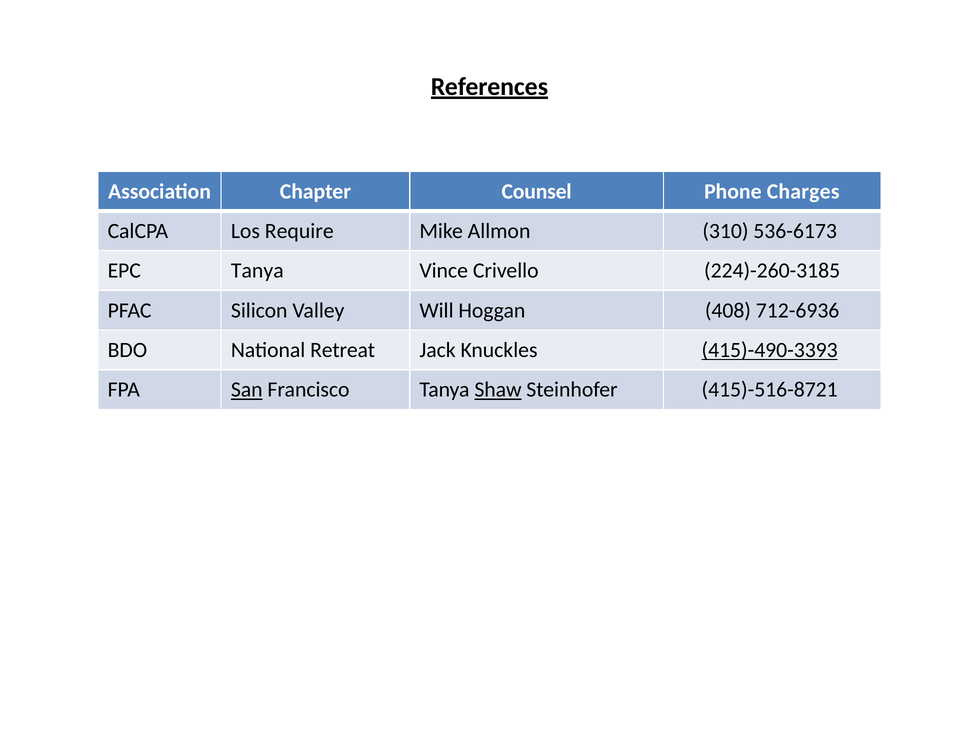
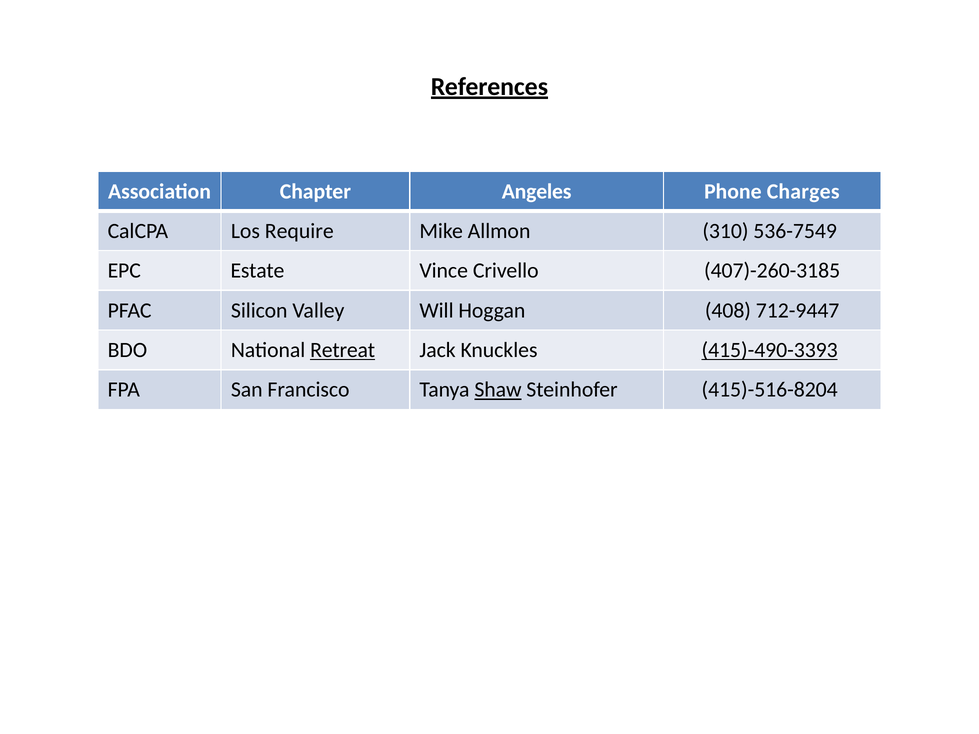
Counsel: Counsel -> Angeles (537, 191)
536-6173: 536-6173 -> 536-7549 (795, 231)
EPC Tanya: Tanya -> Estate (257, 271)
224)-260-3185: 224)-260-3185 -> 407)-260-3185 (772, 271)
712-6936: 712-6936 -> 712-9447 (798, 311)
Retreat underline: none -> present (343, 350)
San underline: present -> none (247, 390)
415)-516-8721: 415)-516-8721 -> 415)-516-8204 (770, 390)
